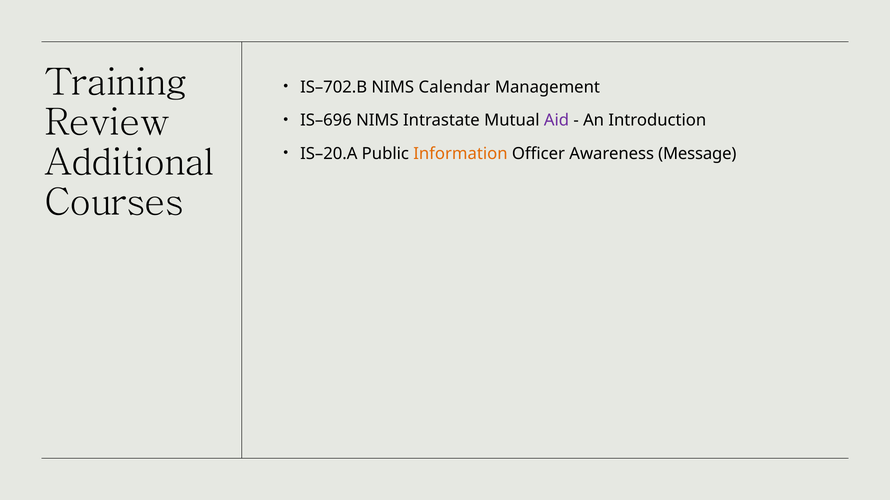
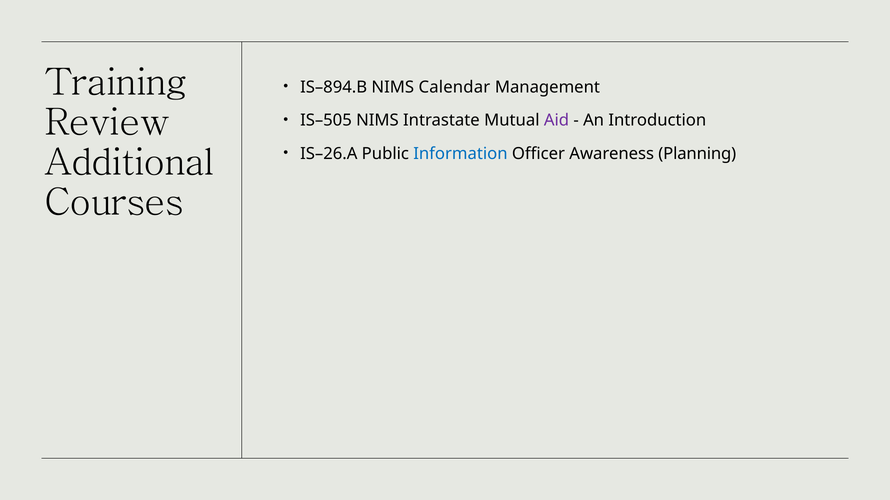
IS–702.B: IS–702.B -> IS–894.B (334, 87)
IS–696: IS–696 -> IS–505 (326, 120)
IS–20.A: IS–20.A -> IS–26.A (329, 154)
Information colour: orange -> blue (460, 154)
Message: Message -> Planning (697, 154)
